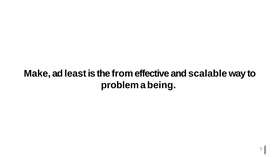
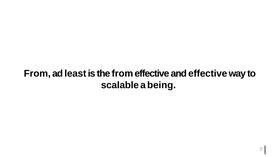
Make: Make -> From (37, 73)
and scalable: scalable -> effective (208, 73)
problem: problem -> scalable (120, 85)
